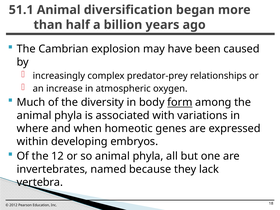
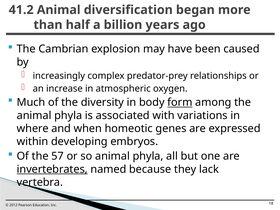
51.1: 51.1 -> 41.2 (21, 10)
12: 12 -> 57 (58, 156)
invertebrates underline: none -> present (52, 169)
